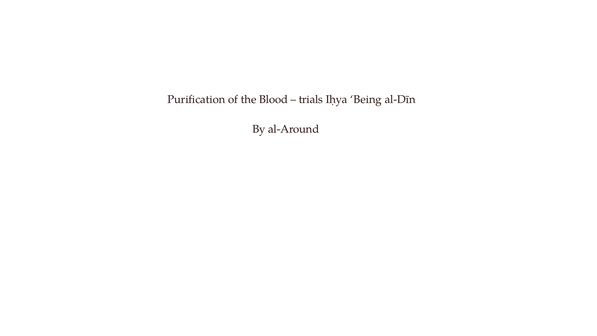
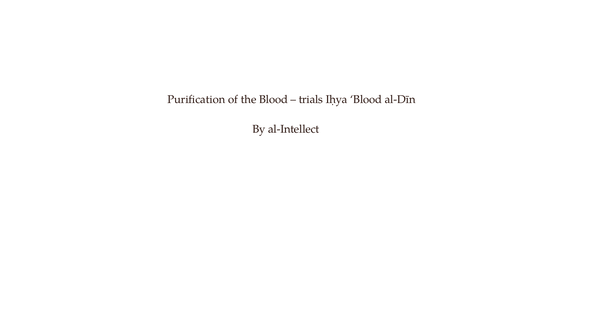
Iḥya Being: Being -> Blood (366, 99)
al-Around: al-Around -> al-Intellect (294, 129)
